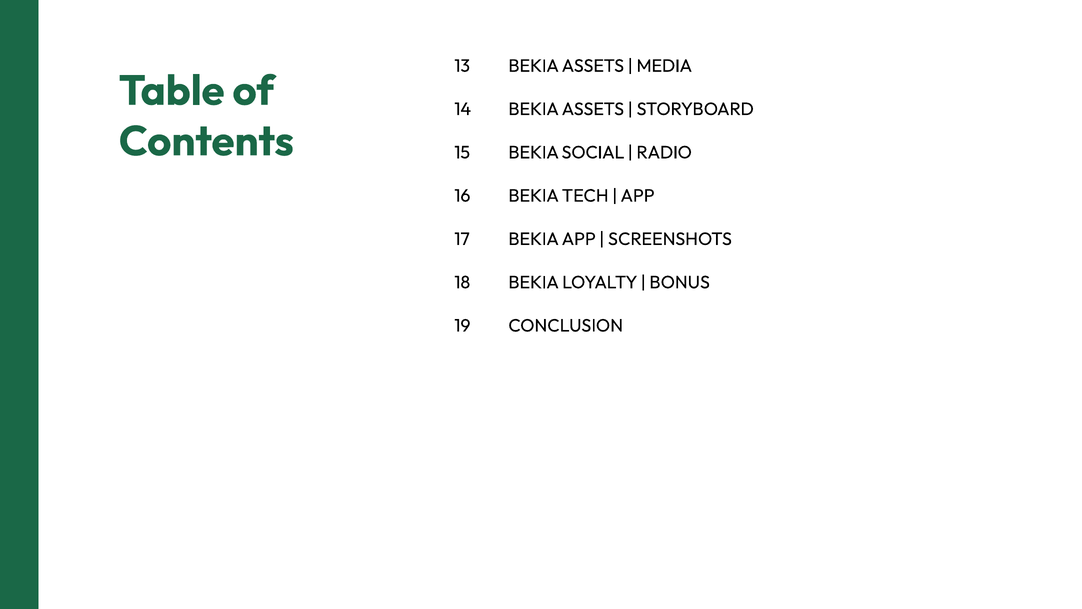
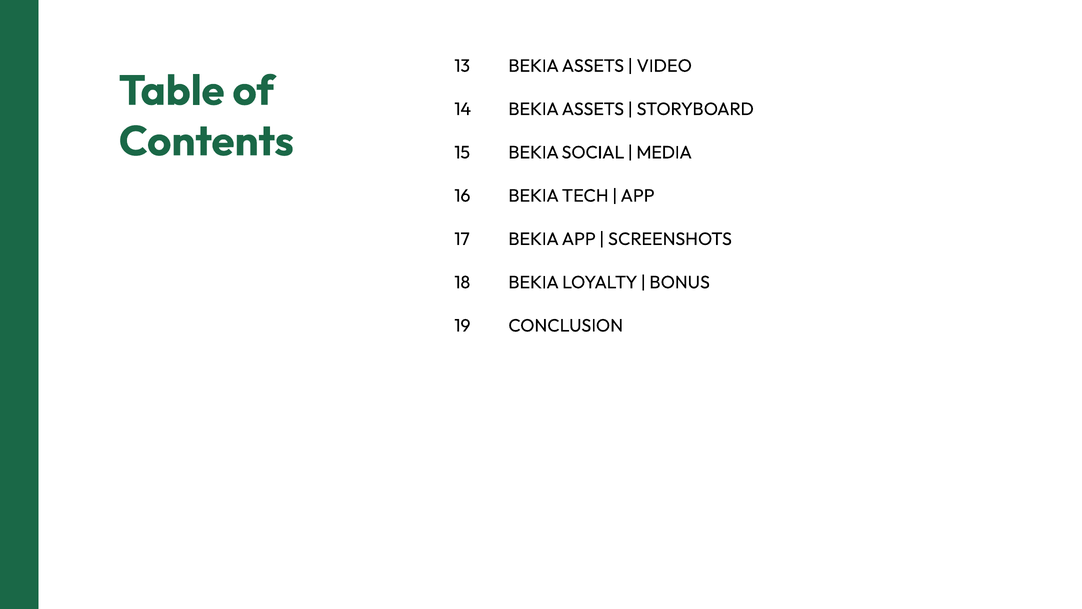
MEDIA: MEDIA -> VIDEO (664, 66)
RADIO: RADIO -> MEDIA (664, 152)
